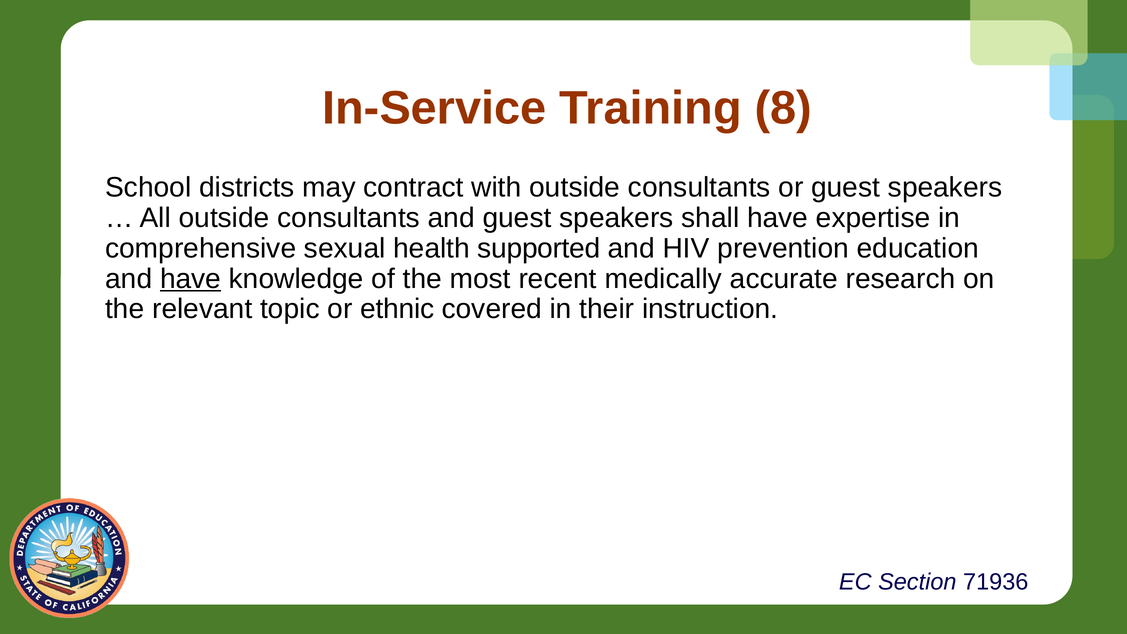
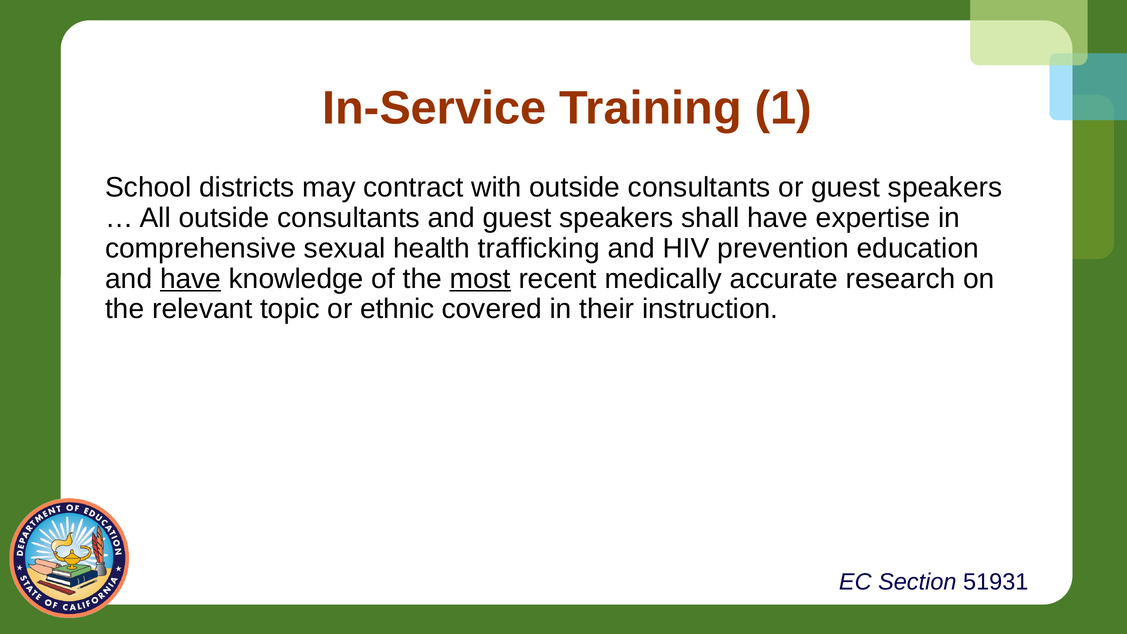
8: 8 -> 1 (783, 108)
supported: supported -> trafficking (539, 248)
most underline: none -> present (480, 279)
71936: 71936 -> 51931 (996, 582)
